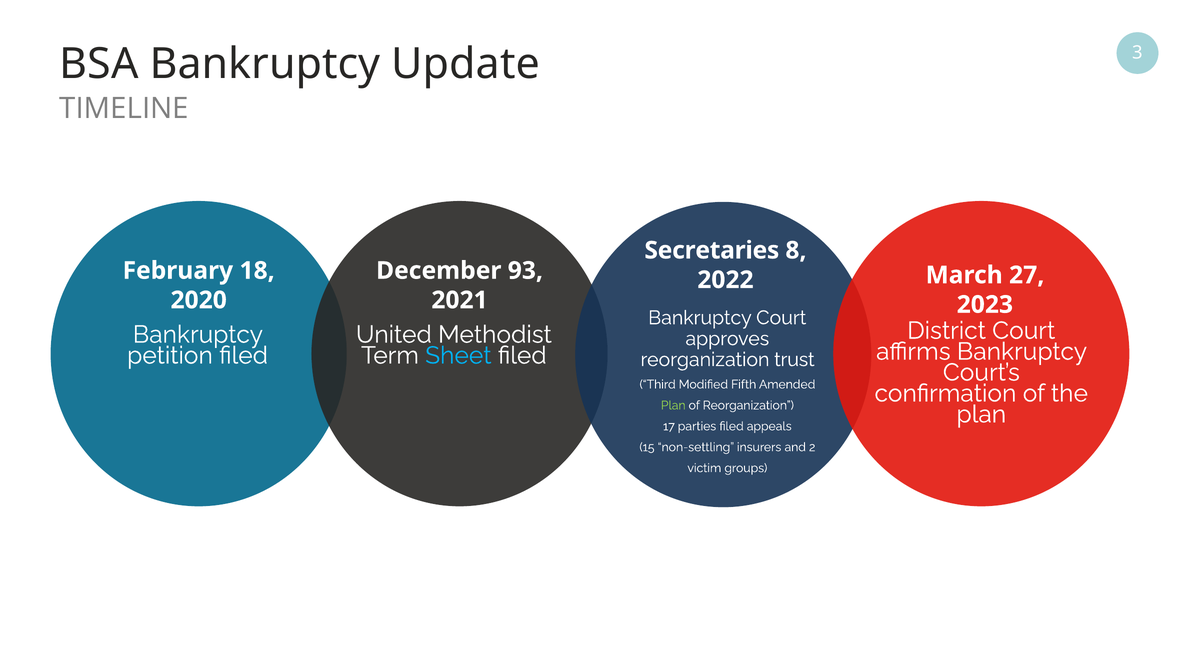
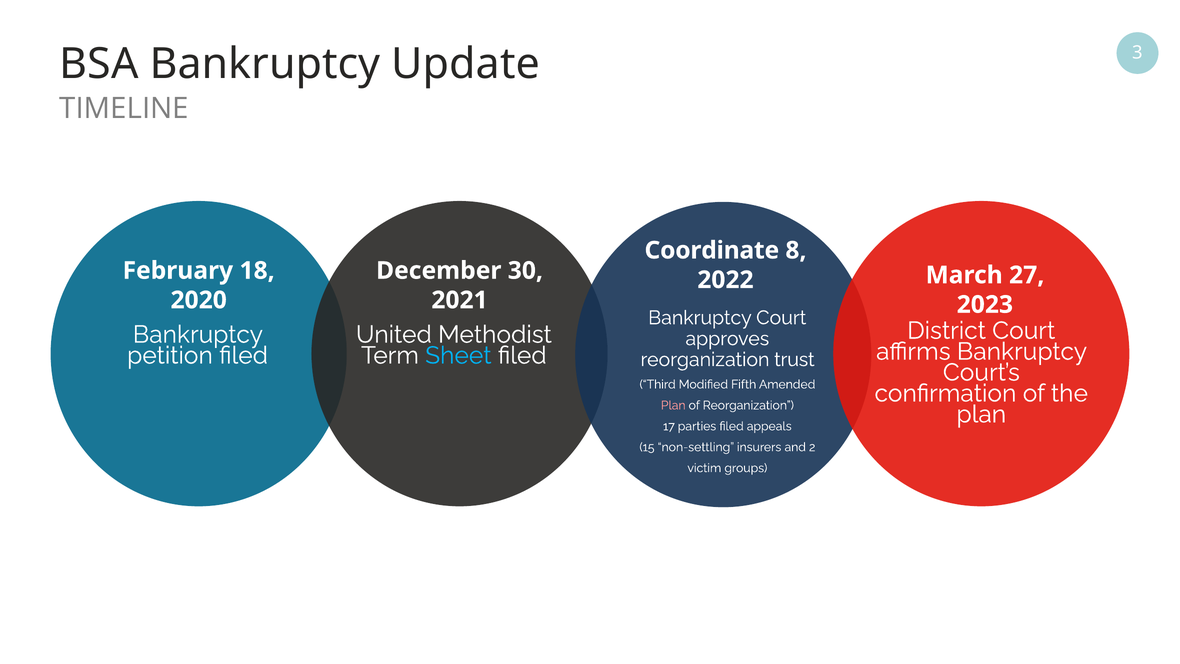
Secretaries: Secretaries -> Coordinate (712, 250)
93: 93 -> 30 (525, 271)
Plan colour: light green -> pink (673, 405)
